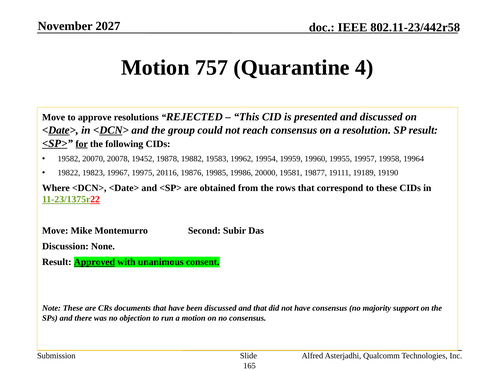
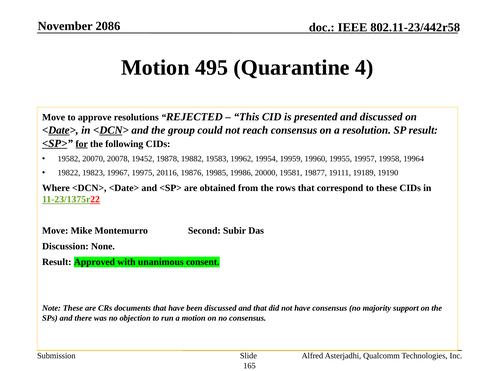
2027: 2027 -> 2086 (108, 26)
757: 757 -> 495 (212, 67)
Approved underline: present -> none (94, 262)
